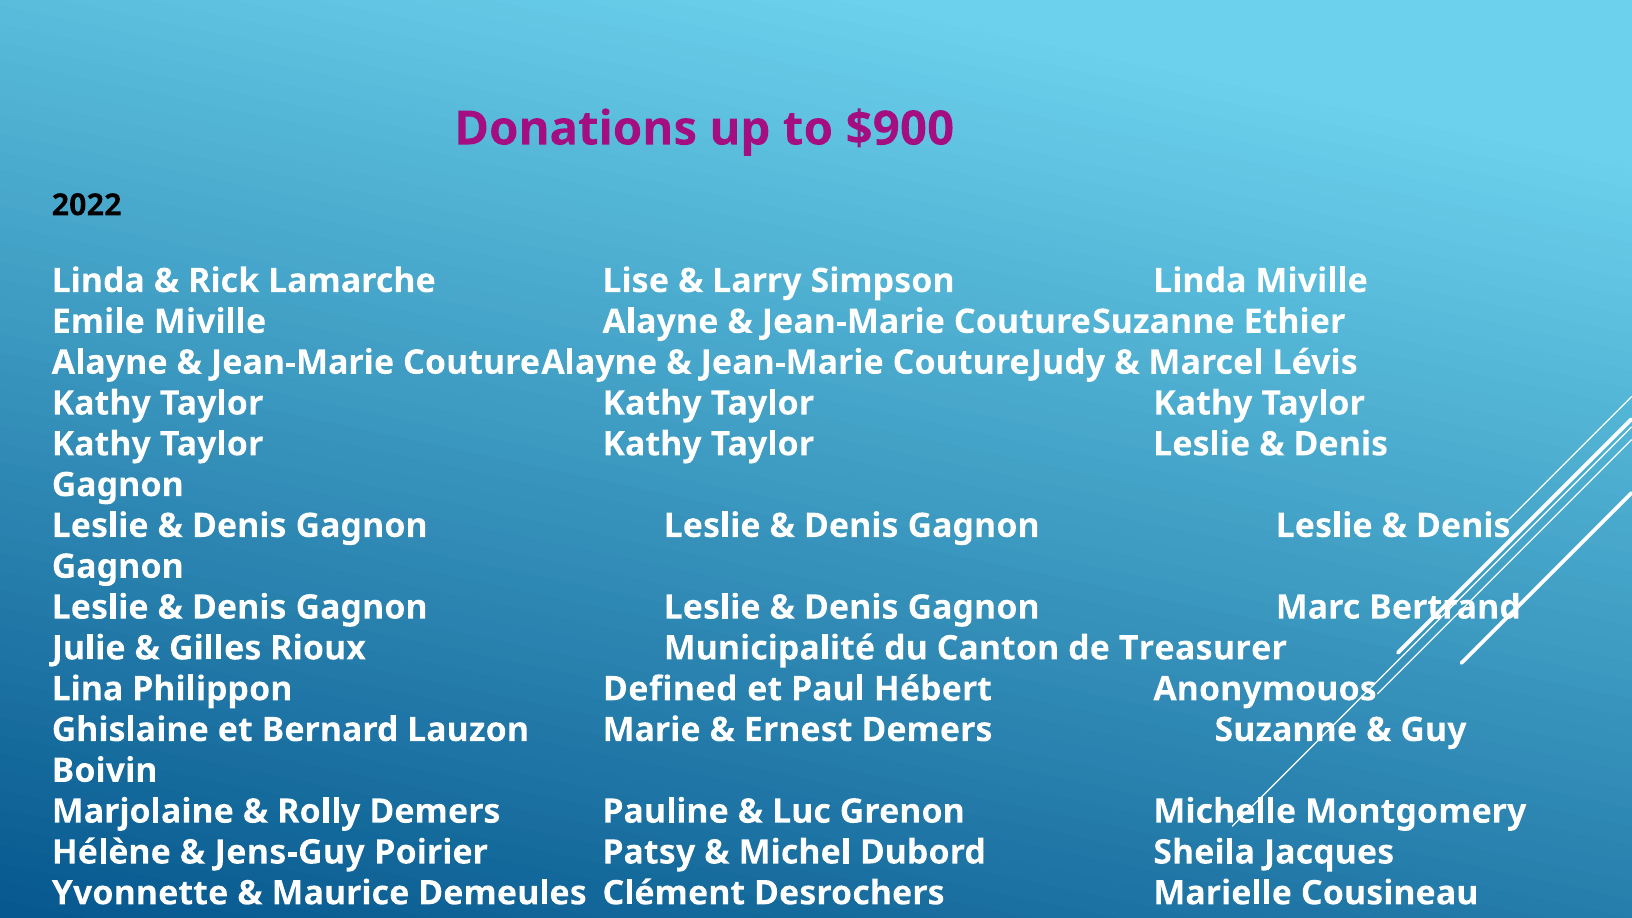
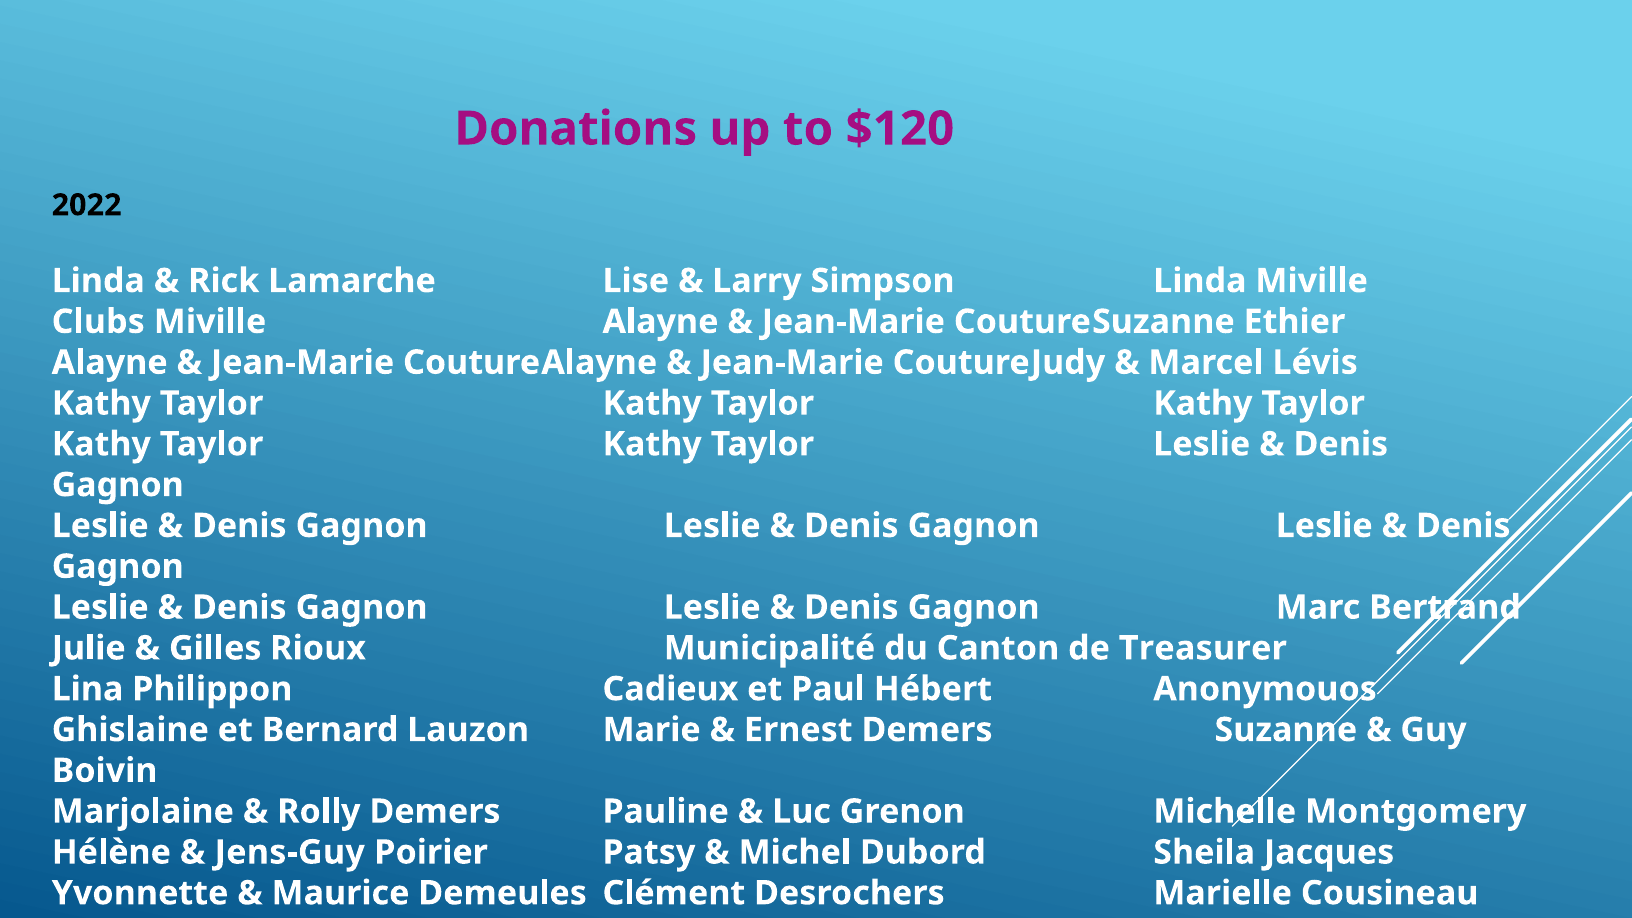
$900: $900 -> $120 (900, 129)
Emile: Emile -> Clubs (98, 322)
Defined: Defined -> Cadieux (670, 689)
